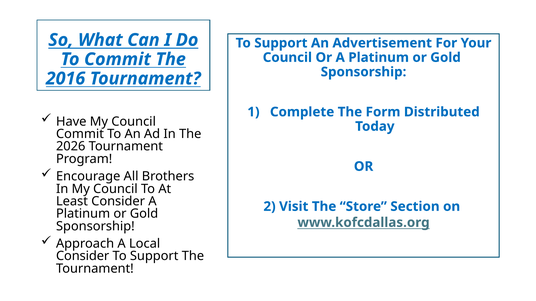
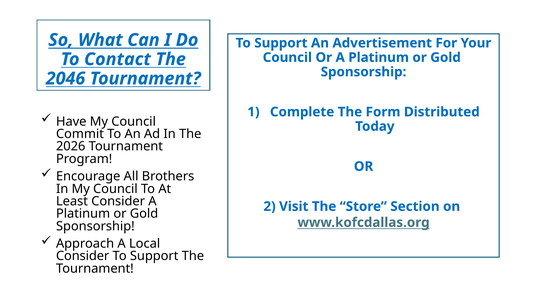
To Commit: Commit -> Contact (117, 59)
2016: 2016 -> 2046 (66, 79)
